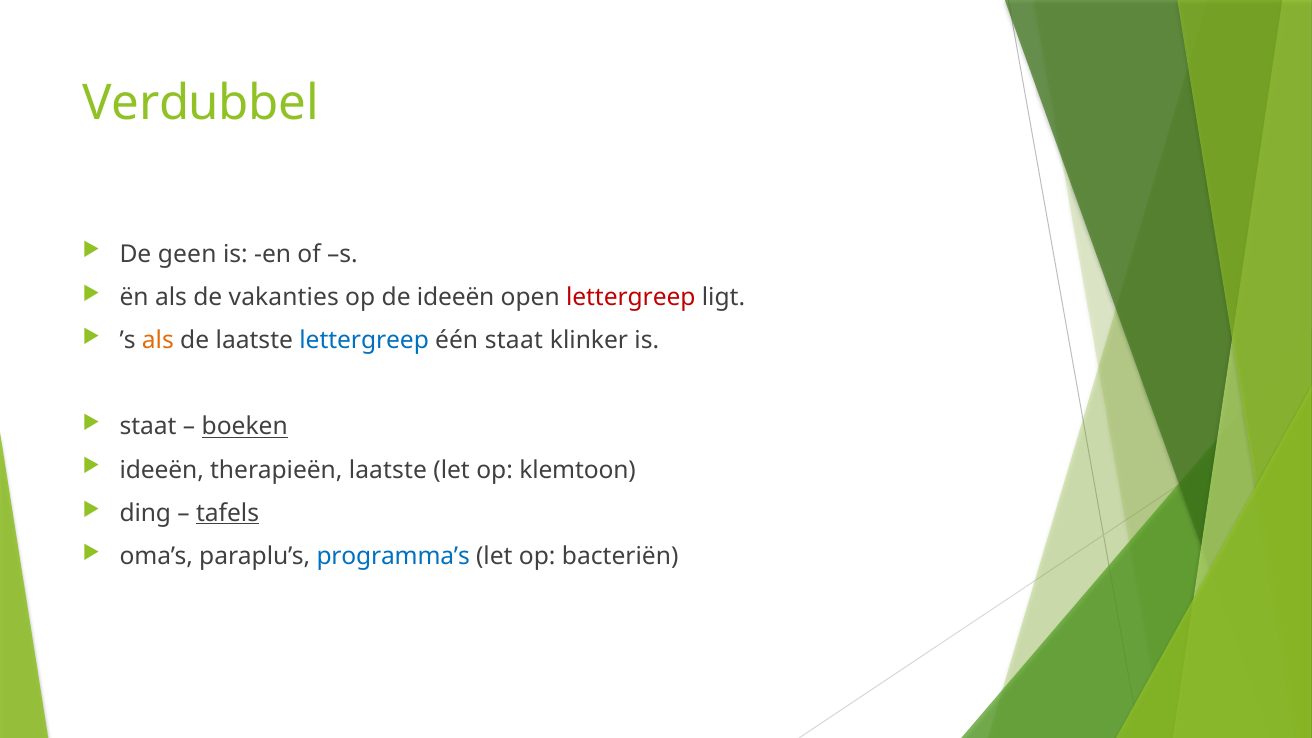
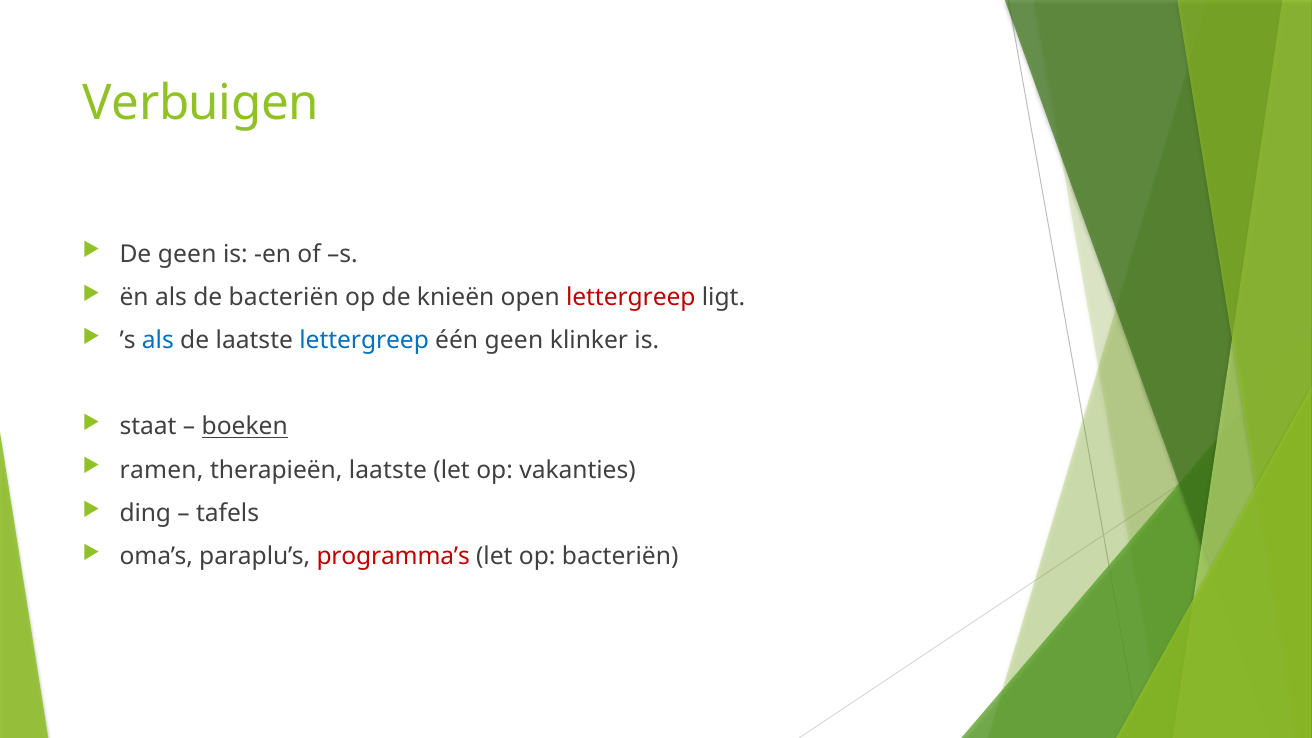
Verdubbel: Verdubbel -> Verbuigen (201, 103)
de vakanties: vakanties -> bacteriën (284, 297)
de ideeën: ideeën -> knieën (456, 297)
als colour: orange -> blue (158, 340)
één staat: staat -> geen (514, 340)
ideeën: ideeën -> ramen (162, 470)
klemtoon: klemtoon -> vakanties (577, 470)
tafels underline: present -> none (228, 513)
programma’s colour: blue -> red (393, 556)
